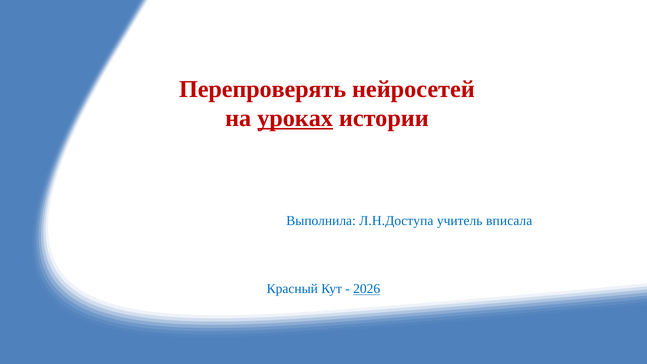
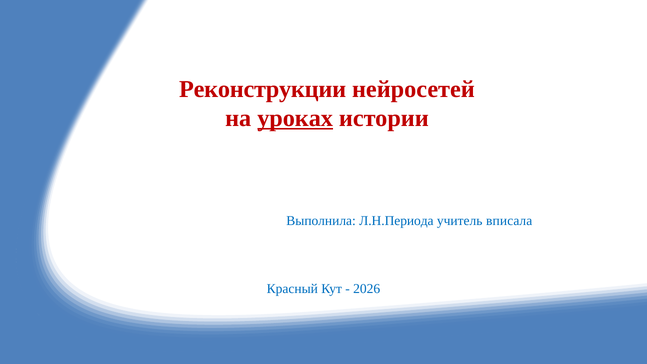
Перепроверять: Перепроверять -> Реконструкции (263, 89)
Л.Н.Доступа: Л.Н.Доступа -> Л.Н.Периода (396, 221)
2026 underline: present -> none (367, 289)
